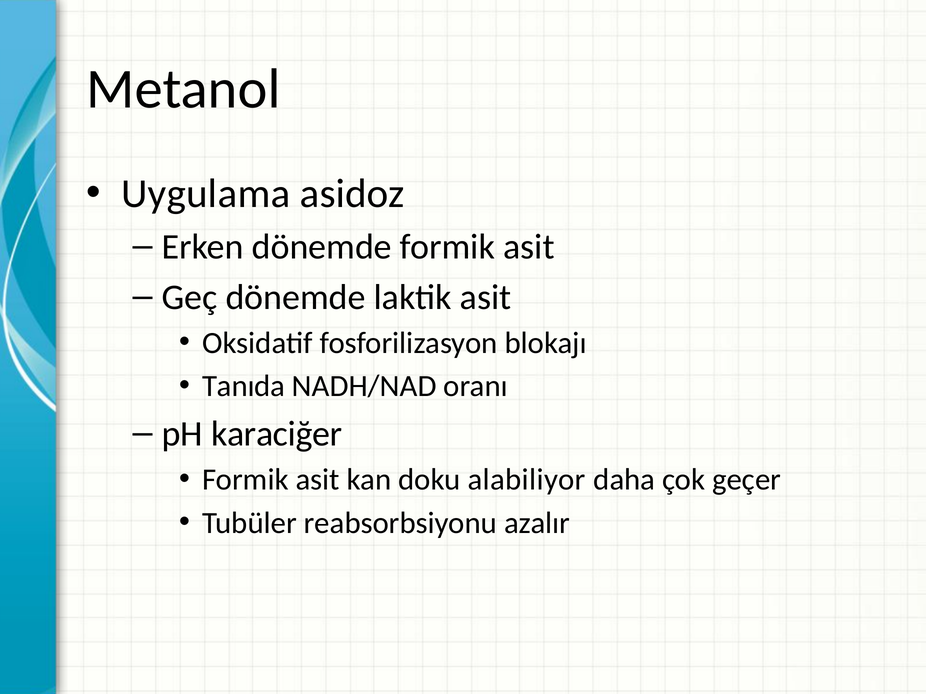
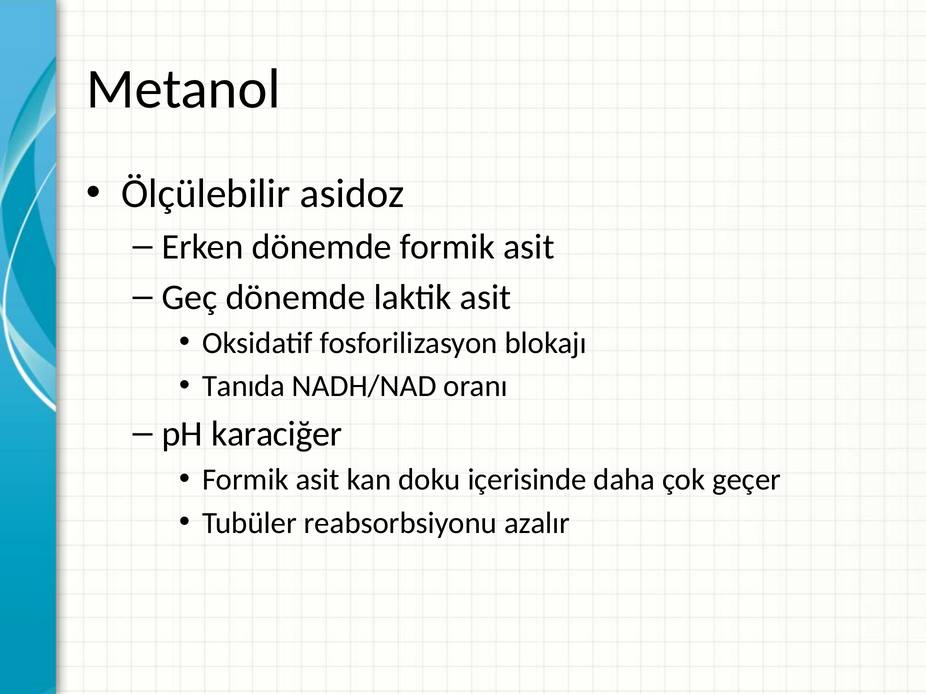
Uygulama: Uygulama -> Ölçülebilir (206, 194)
alabiliyor: alabiliyor -> içerisinde (527, 480)
